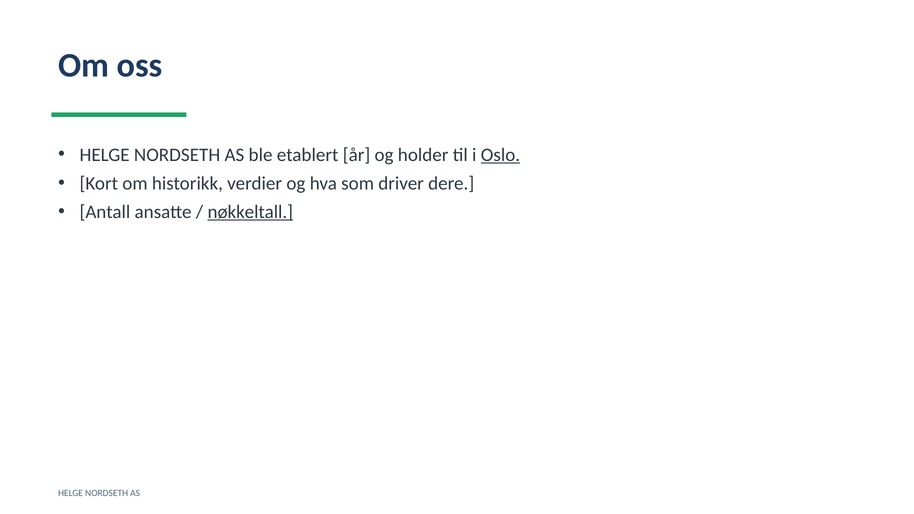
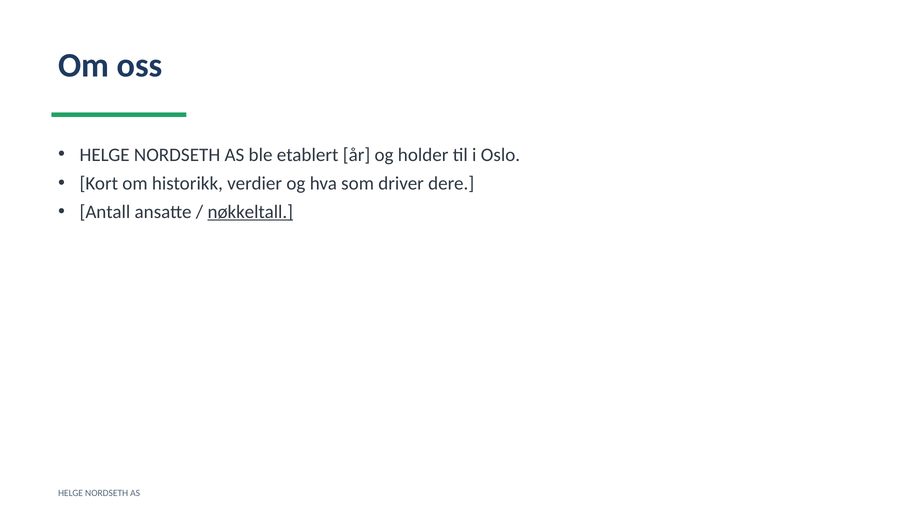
Oslo underline: present -> none (500, 155)
